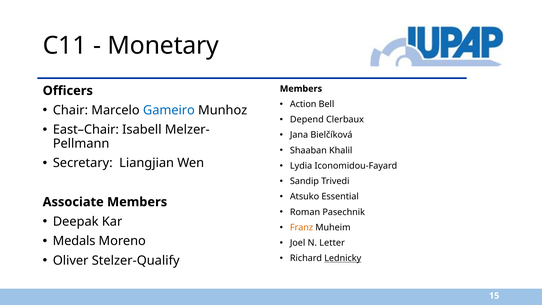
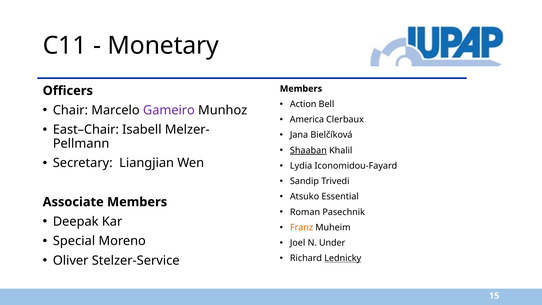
Gameiro colour: blue -> purple (169, 110)
Depend: Depend -> America (307, 120)
Shaaban underline: none -> present (308, 150)
Medals: Medals -> Special (74, 241)
Letter: Letter -> Under (332, 243)
Stelzer-Qualify: Stelzer-Qualify -> Stelzer-Service (136, 260)
